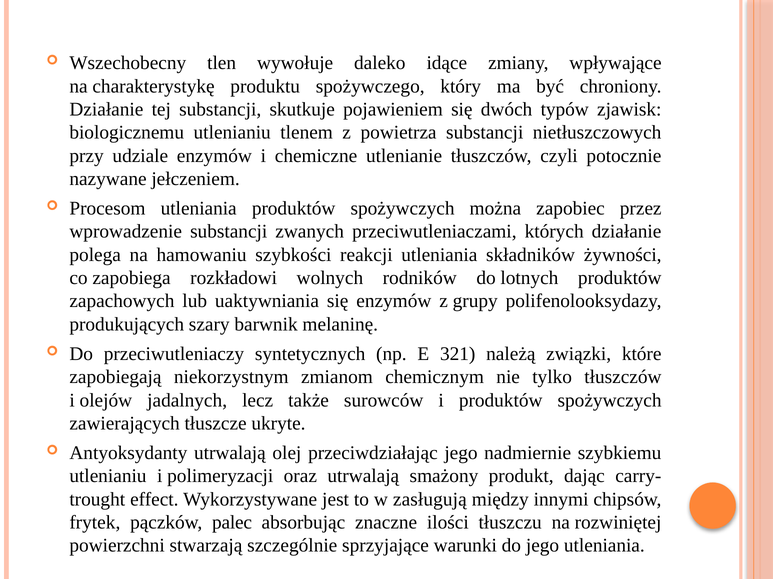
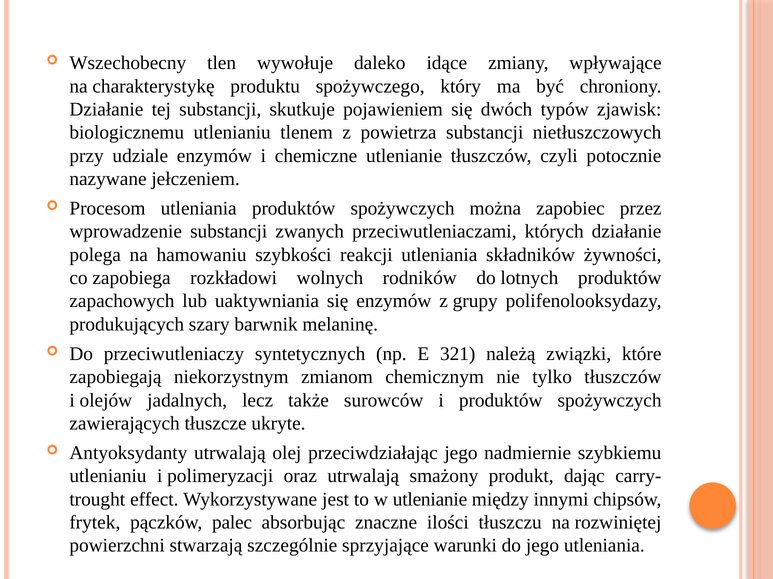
w zasługują: zasługują -> utlenianie (430, 500)
